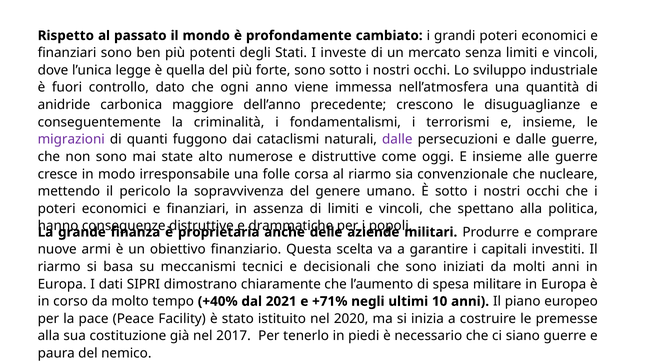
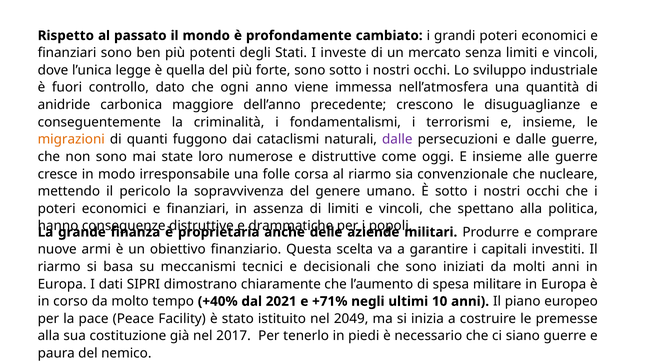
migrazioni colour: purple -> orange (71, 139)
alto: alto -> loro (211, 157)
2020: 2020 -> 2049 (351, 319)
